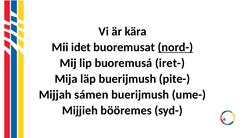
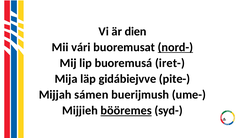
kära: kära -> dien (136, 31)
idet: idet -> vári (81, 47)
läp buerijmush: buerijmush -> gidábiejvve (127, 79)
bööremes underline: none -> present (126, 110)
